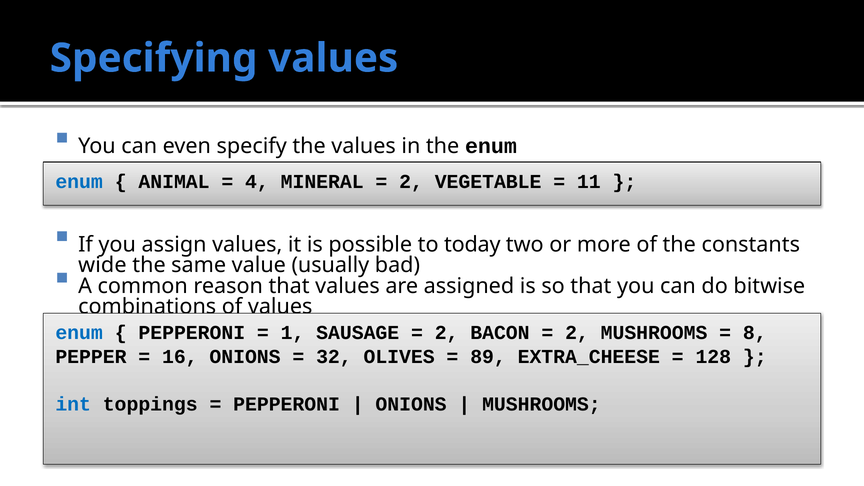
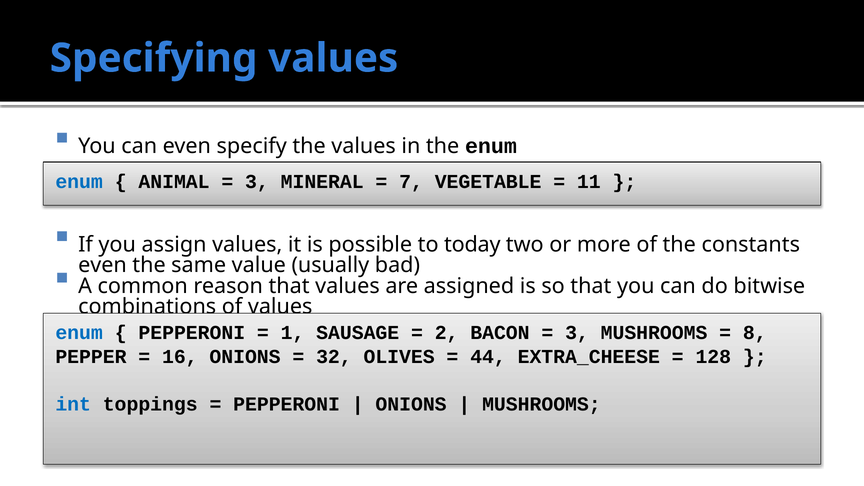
4: 4 -> 3 (257, 182)
2: 2 -> 7 (411, 182)
wide: wide -> even (102, 265)
2: 2 -> 3 (577, 333)
89: 89 -> 44 (488, 357)
